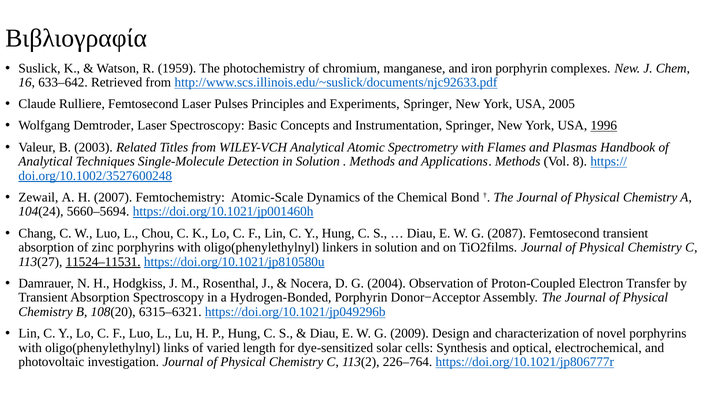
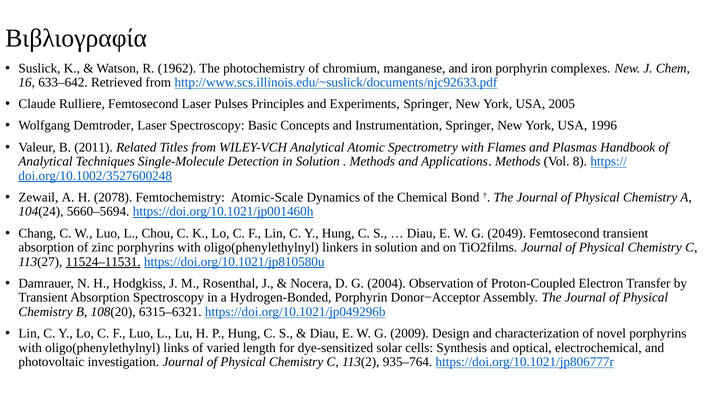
1959: 1959 -> 1962 (177, 68)
1996 underline: present -> none (604, 126)
2003: 2003 -> 2011 (94, 147)
2007: 2007 -> 2078 (113, 197)
2087: 2087 -> 2049 (507, 233)
226–764: 226–764 -> 935–764 (408, 362)
